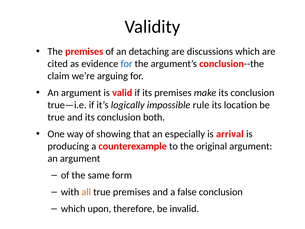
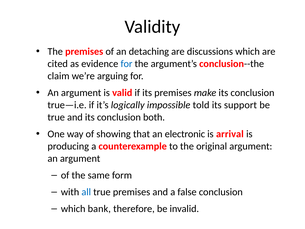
rule: rule -> told (201, 105)
location: location -> support (240, 105)
especially: especially -> electronic (185, 134)
all colour: orange -> blue (86, 192)
upon: upon -> bank (99, 209)
